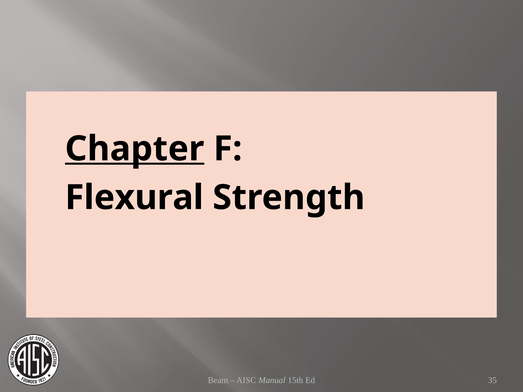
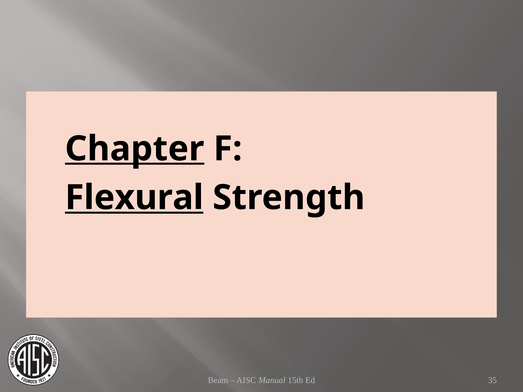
Flexural underline: none -> present (134, 198)
